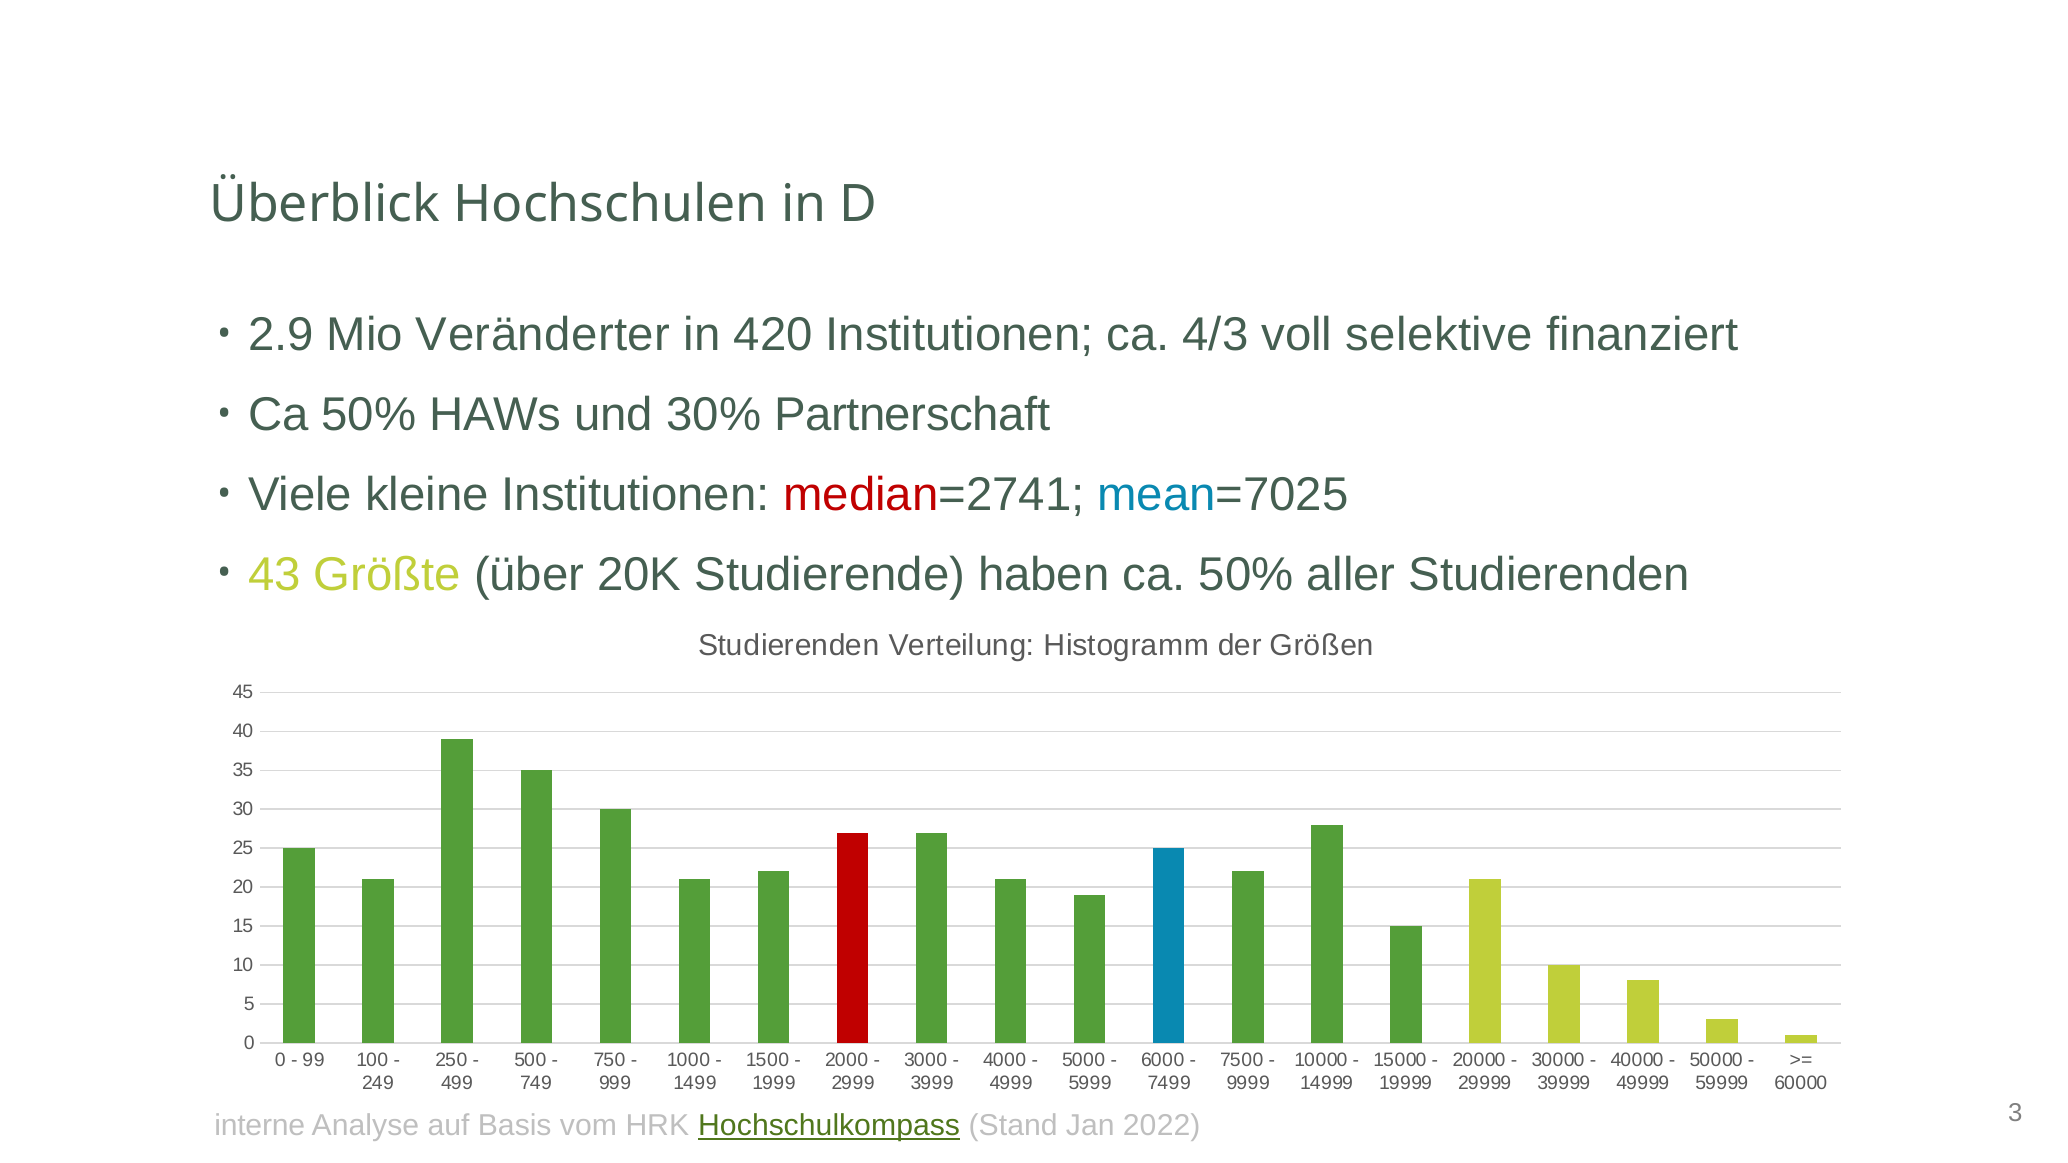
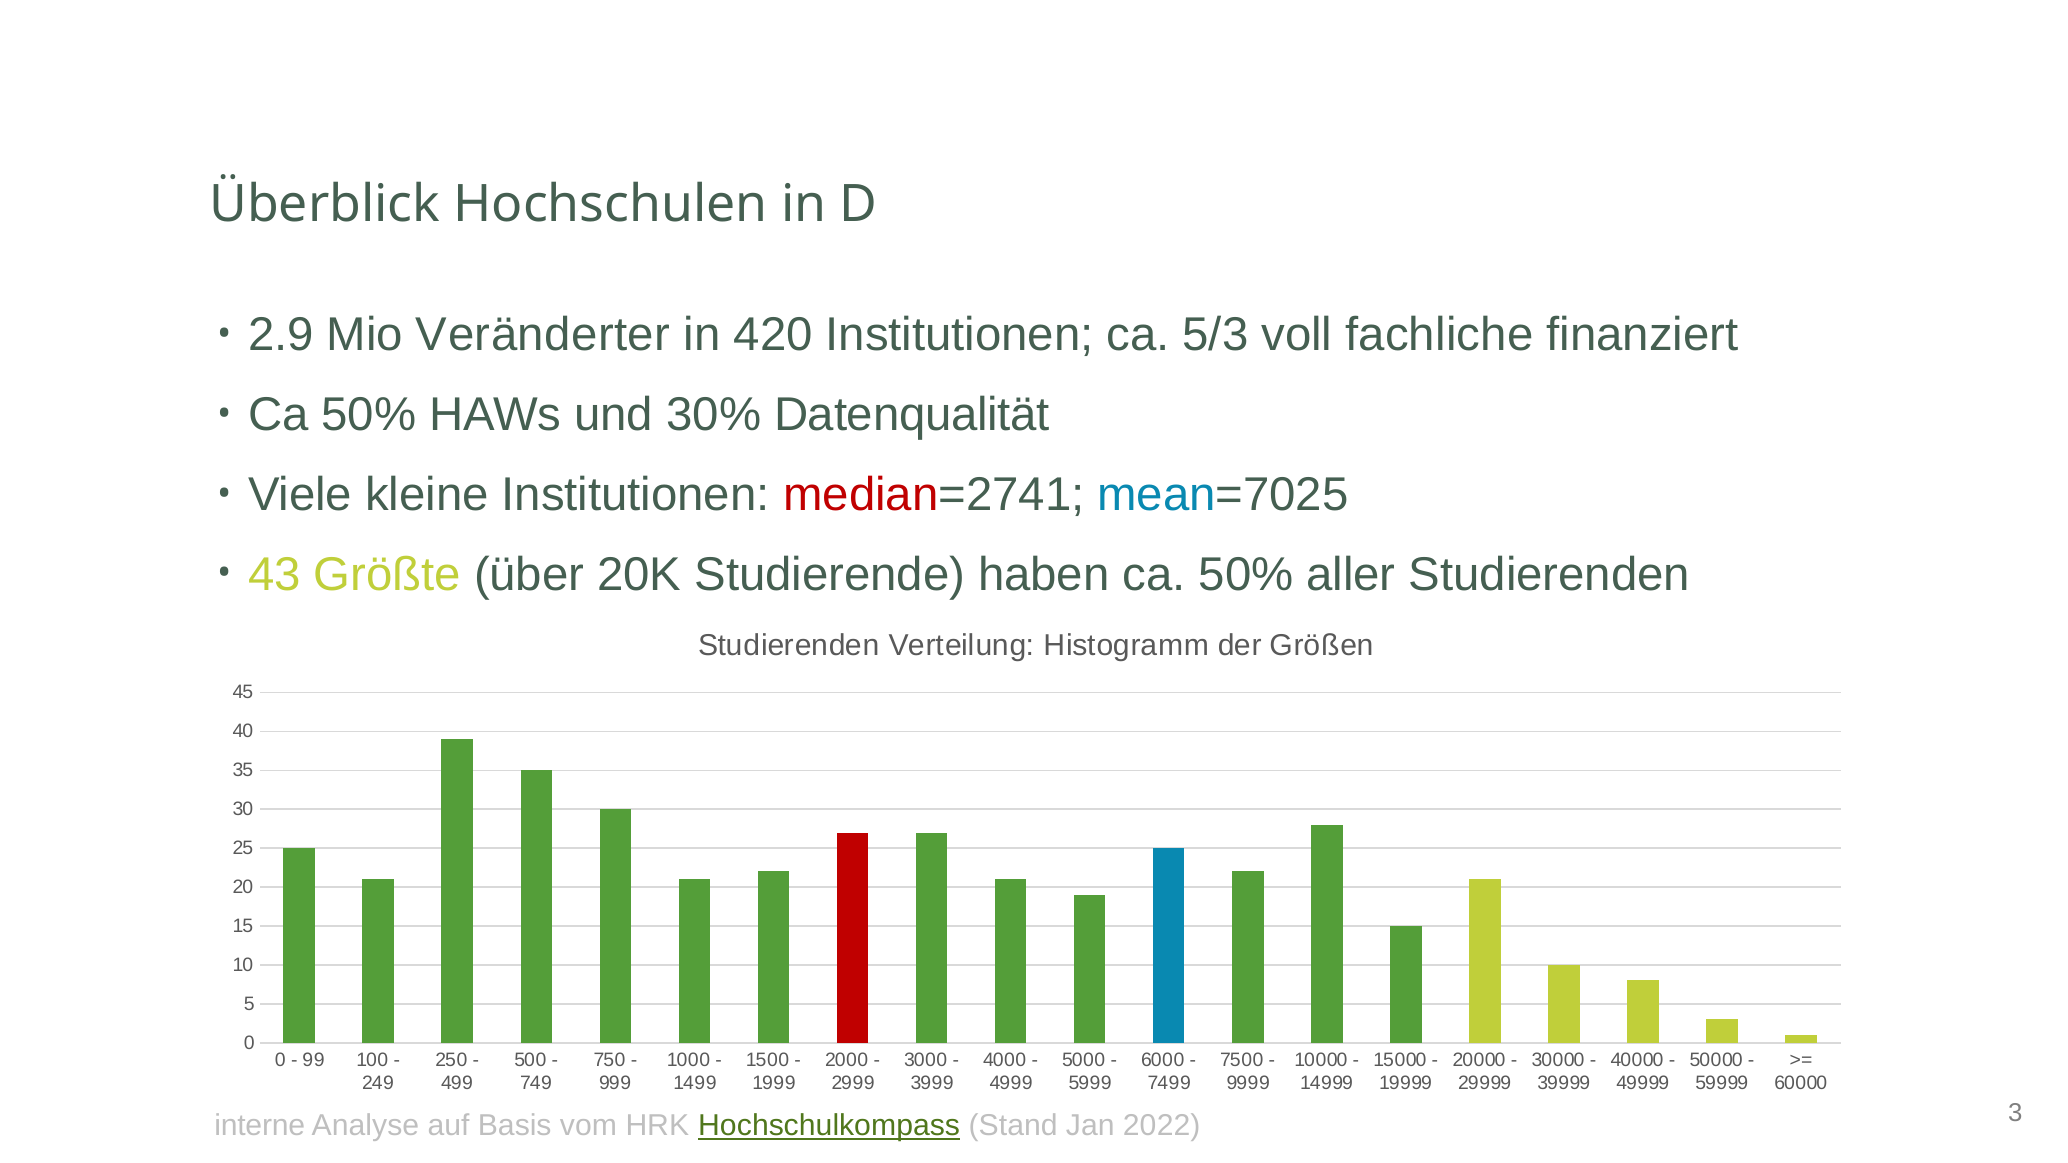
4/3: 4/3 -> 5/3 (1215, 335)
selektive: selektive -> fachliche (1439, 335)
Partnerschaft: Partnerschaft -> Datenqualität (912, 415)
